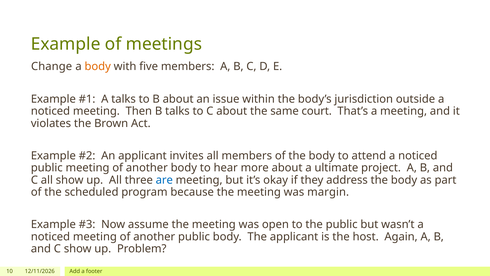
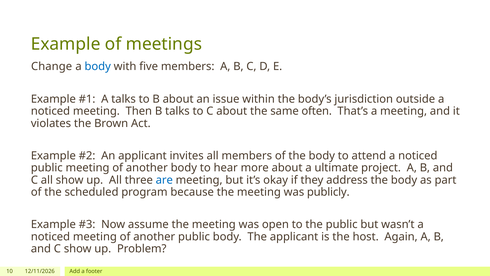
body colour: orange -> blue (98, 66)
court: court -> often (317, 111)
margin: margin -> publicly (328, 192)
